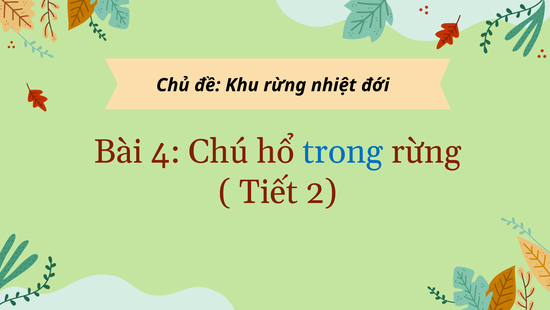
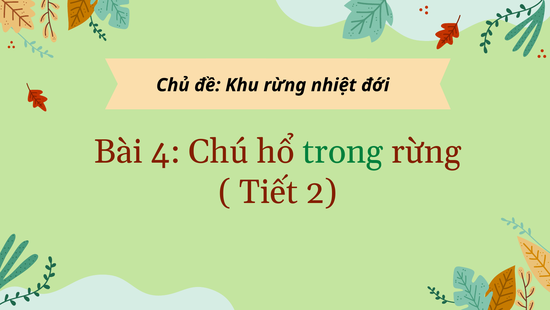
trong colour: blue -> green (343, 151)
